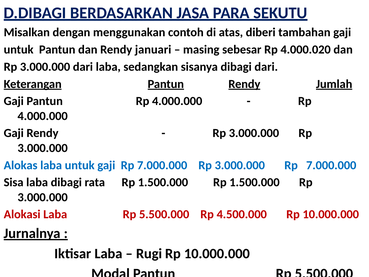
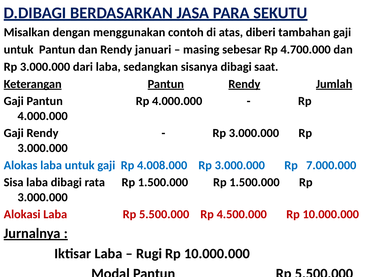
4.000.020: 4.000.020 -> 4.700.000 (306, 49)
dibagi dari: dari -> saat (266, 67)
gaji Rp 7.000.000: 7.000.000 -> 4.008.000 (162, 165)
